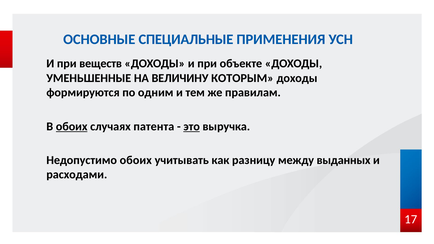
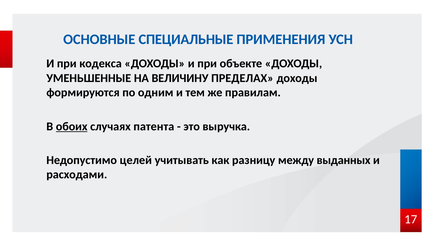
веществ: веществ -> кодекса (101, 64)
КОТОРЫМ: КОТОРЫМ -> ПРЕДЕЛАХ (242, 78)
это underline: present -> none (192, 126)
Недопустимо обоих: обоих -> целей (136, 160)
